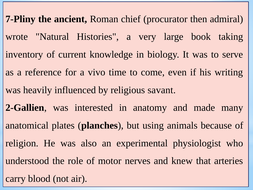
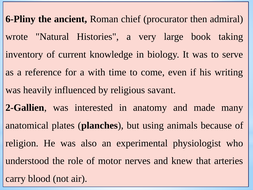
7-Pliny: 7-Pliny -> 6-Pliny (20, 19)
vivo: vivo -> with (97, 72)
